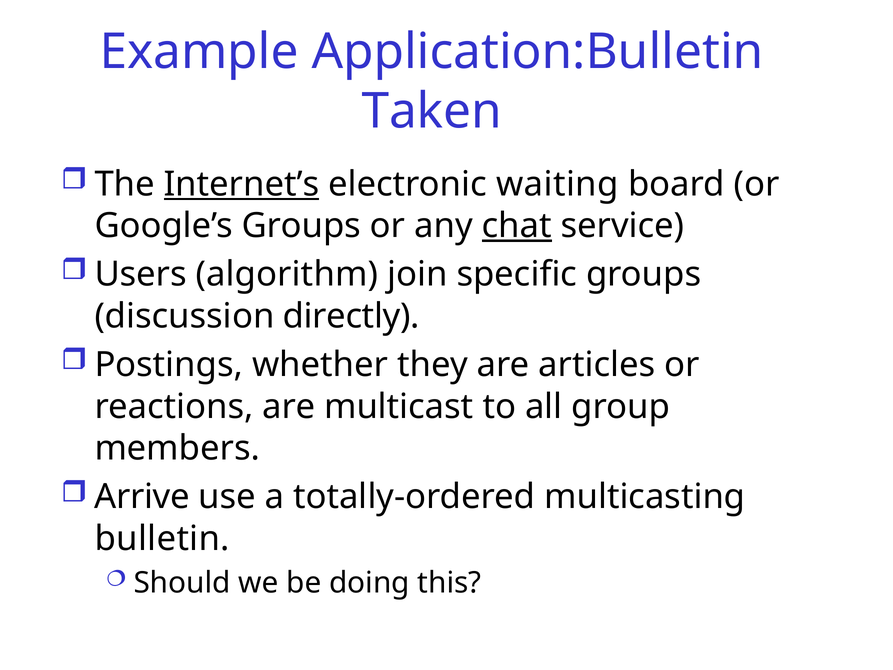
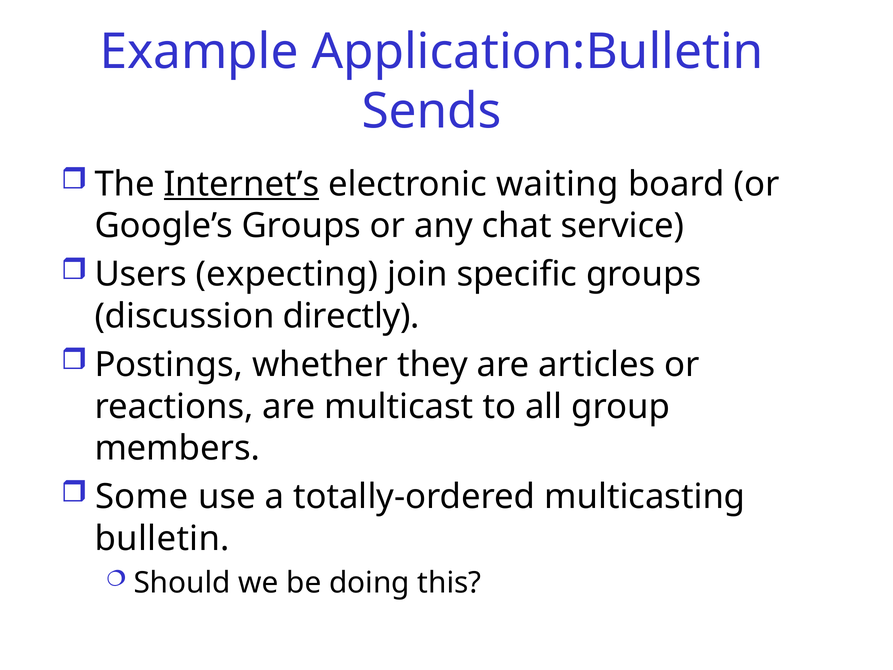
Taken: Taken -> Sends (432, 111)
chat underline: present -> none (517, 226)
algorithm: algorithm -> expecting (287, 274)
Arrive: Arrive -> Some (142, 497)
